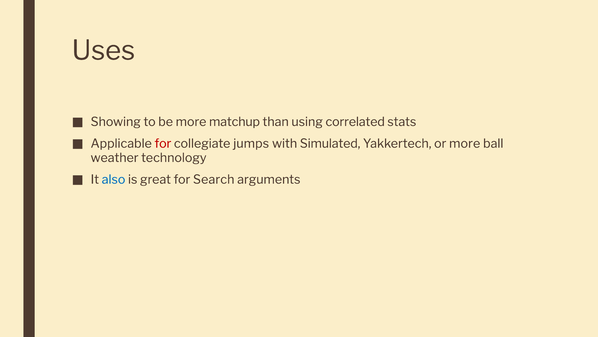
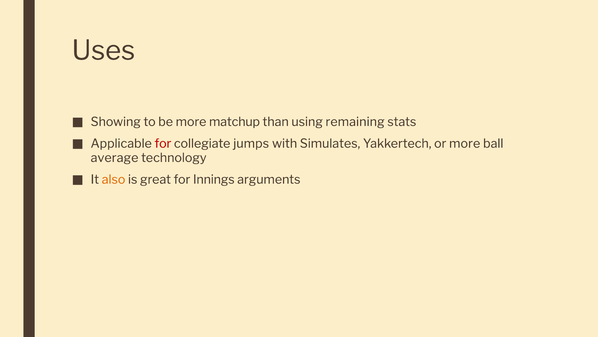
correlated: correlated -> remaining (355, 122)
Simulated: Simulated -> Simulates (330, 143)
weather: weather -> average (115, 158)
also colour: blue -> orange (114, 179)
Search: Search -> Innings (214, 179)
